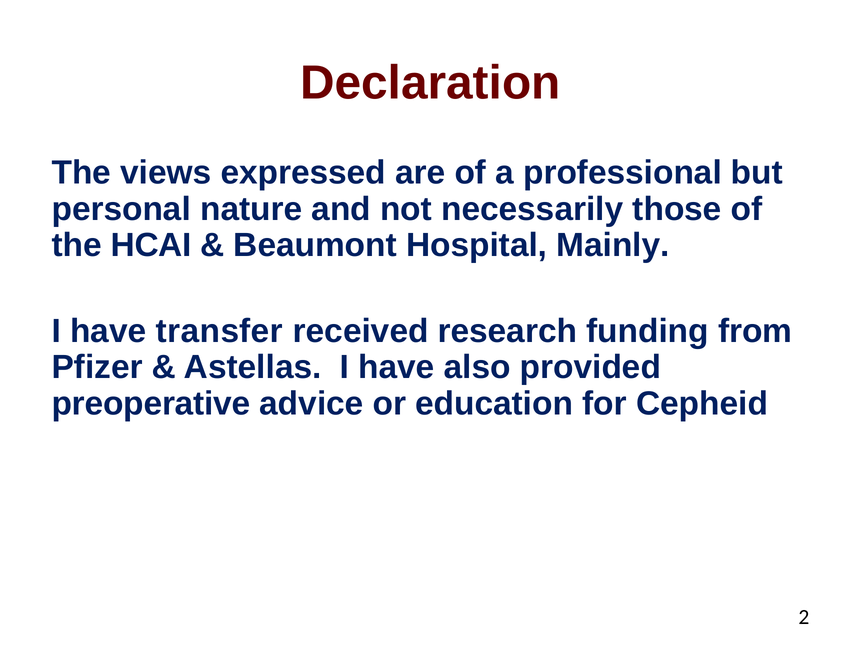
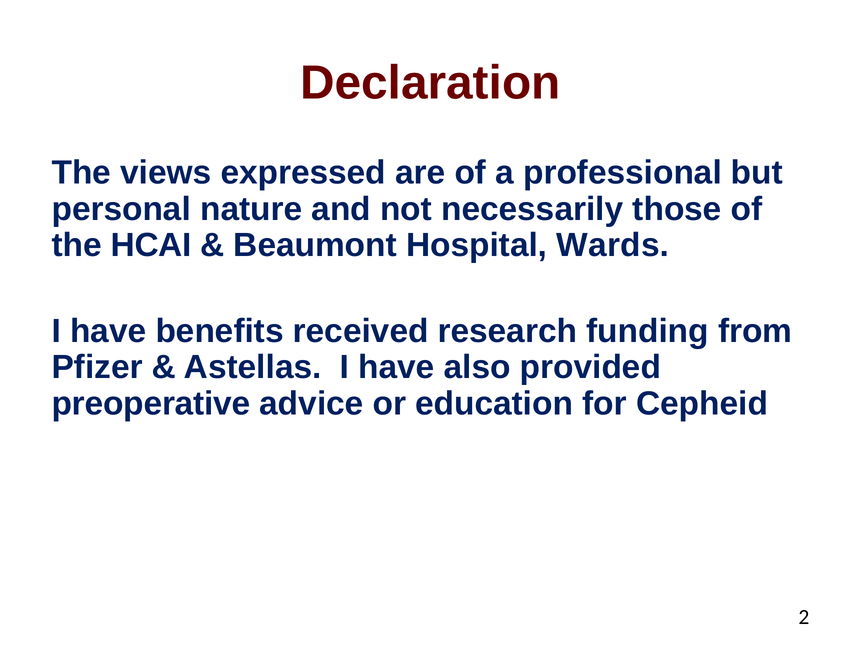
Mainly: Mainly -> Wards (613, 245)
transfer: transfer -> benefits (220, 331)
